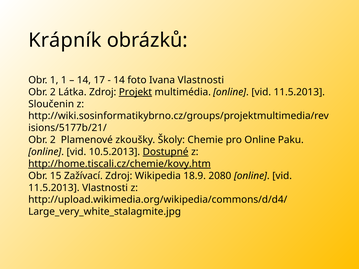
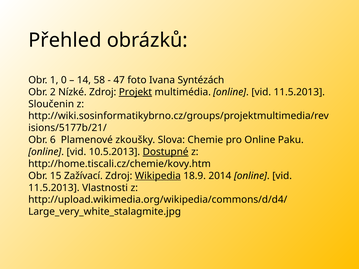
Krápník: Krápník -> Přehled (65, 40)
1 1: 1 -> 0 (64, 80)
17: 17 -> 58 (99, 80)
14: 14 -> 47 (119, 80)
Ivana Vlastnosti: Vlastnosti -> Syntézách (201, 80)
Látka: Látka -> Nízké (72, 92)
2: 2 -> 6 (53, 140)
Školy: Školy -> Slova (171, 140)
http://home.tiscali.cz/chemie/kovy.htm underline: present -> none (120, 164)
Wikipedia underline: none -> present (158, 176)
2080: 2080 -> 2014 (220, 176)
